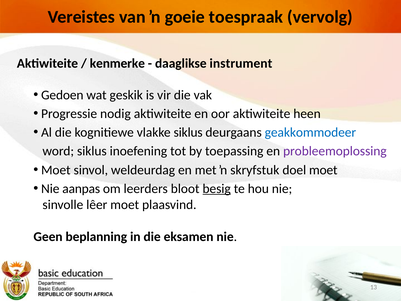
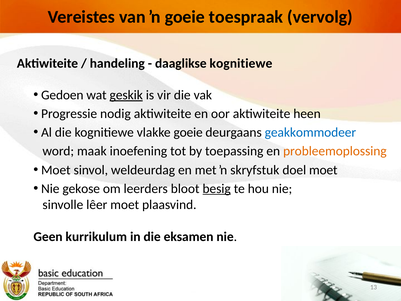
kenmerke: kenmerke -> handeling (117, 63)
daaglikse instrument: instrument -> kognitiewe (241, 63)
geskik underline: none -> present (126, 95)
vlakke siklus: siklus -> goeie (188, 132)
word siklus: siklus -> maak (92, 151)
probleemoplossing colour: purple -> orange (335, 151)
aanpas: aanpas -> gekose (81, 188)
beplanning: beplanning -> kurrikulum (96, 237)
